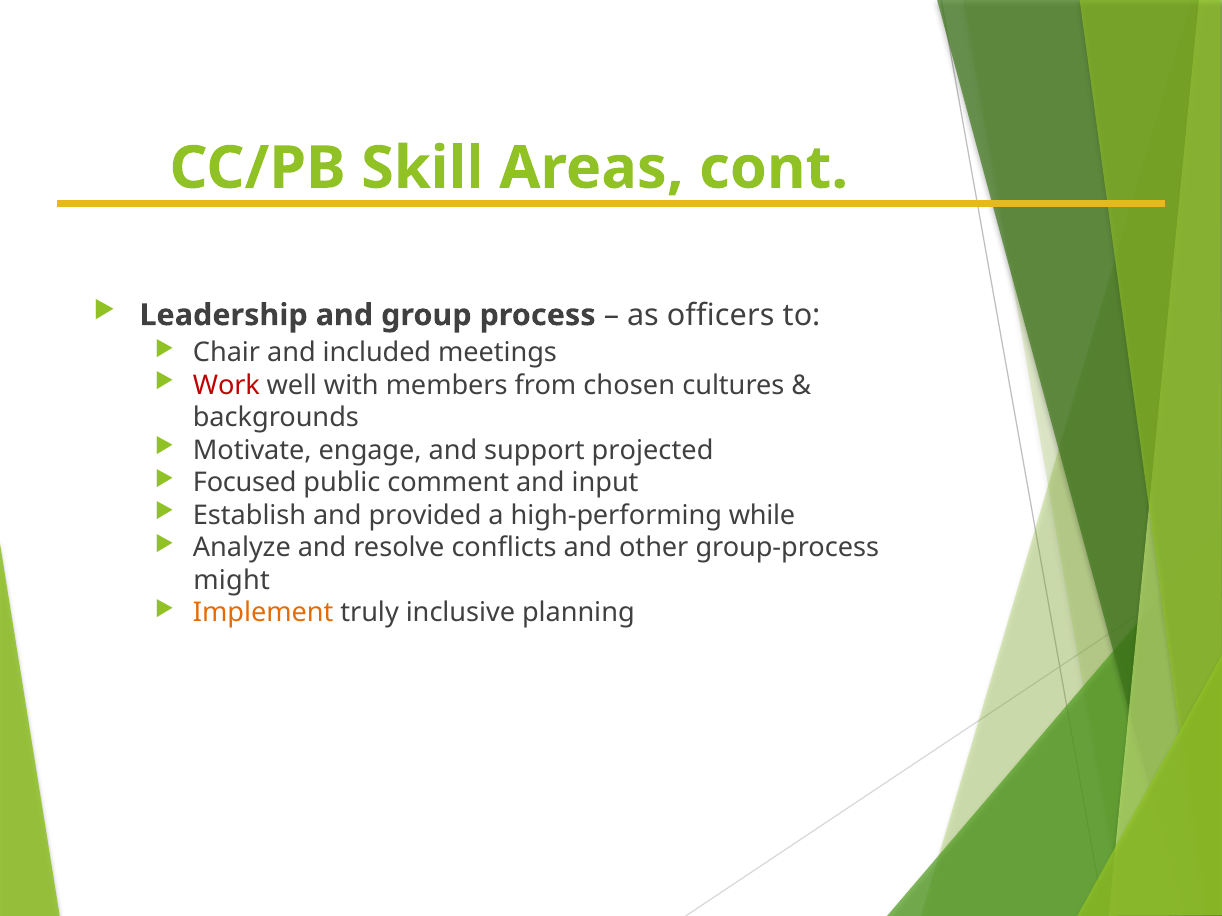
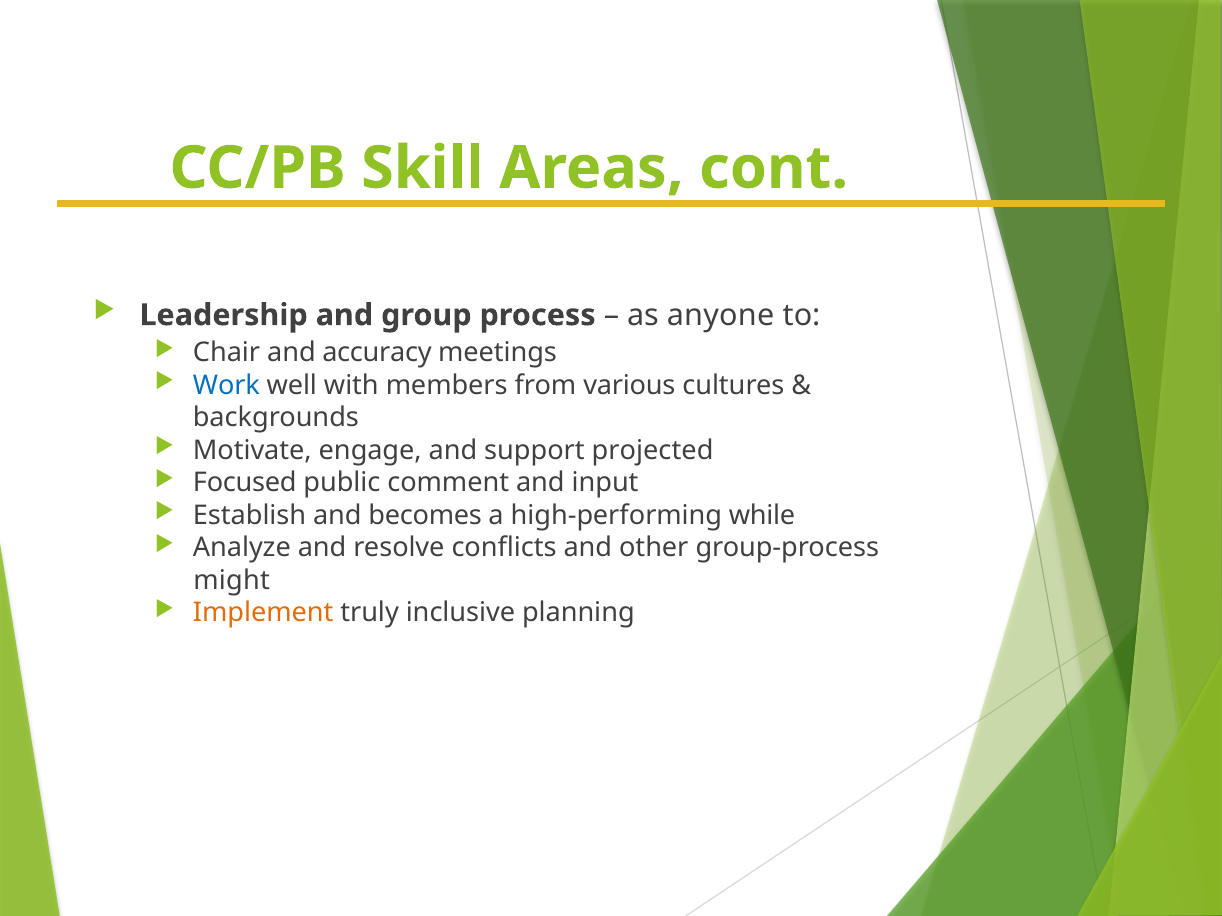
officers: officers -> anyone (721, 315)
included: included -> accuracy (377, 353)
Work colour: red -> blue (226, 386)
chosen: chosen -> various (629, 386)
provided: provided -> becomes (425, 516)
